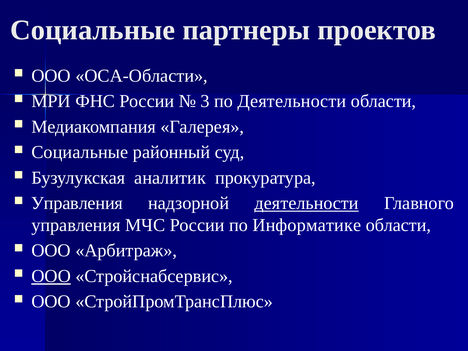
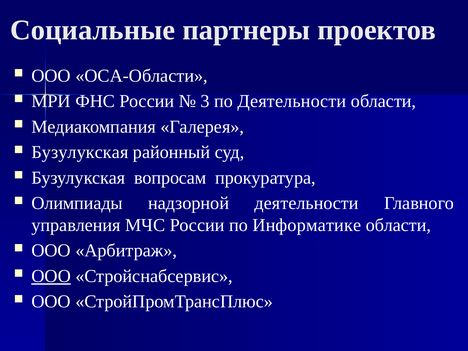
Социальные: Социальные -> Бузулукская (80, 152)
аналитик: аналитик -> вопросам (170, 178)
Управления: Управления -> Олимпиады (77, 203)
деятельности underline: present -> none (307, 203)
